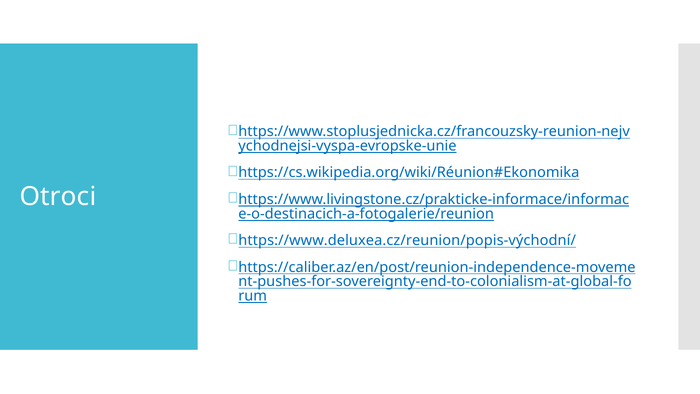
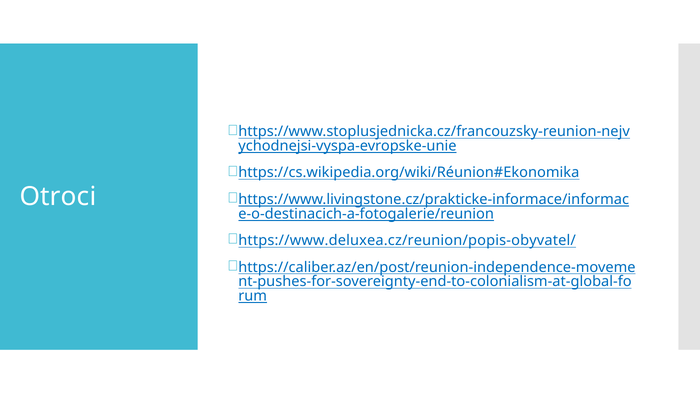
https://www.deluxea.cz/reunion/popis-východní/: https://www.deluxea.cz/reunion/popis-východní/ -> https://www.deluxea.cz/reunion/popis-obyvatel/ (407, 240)
